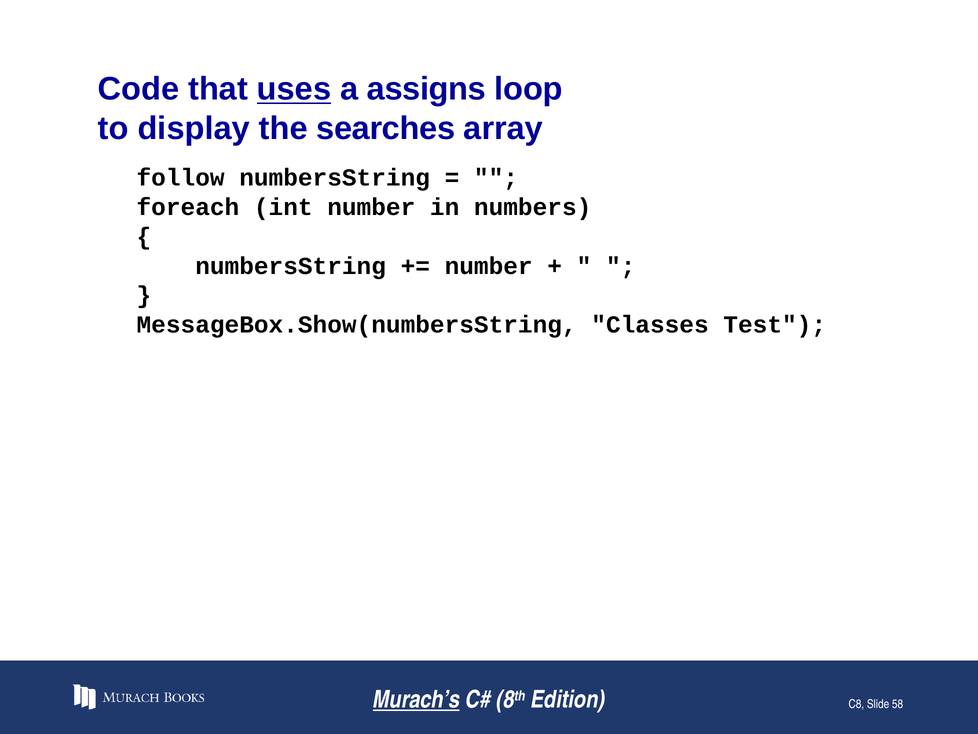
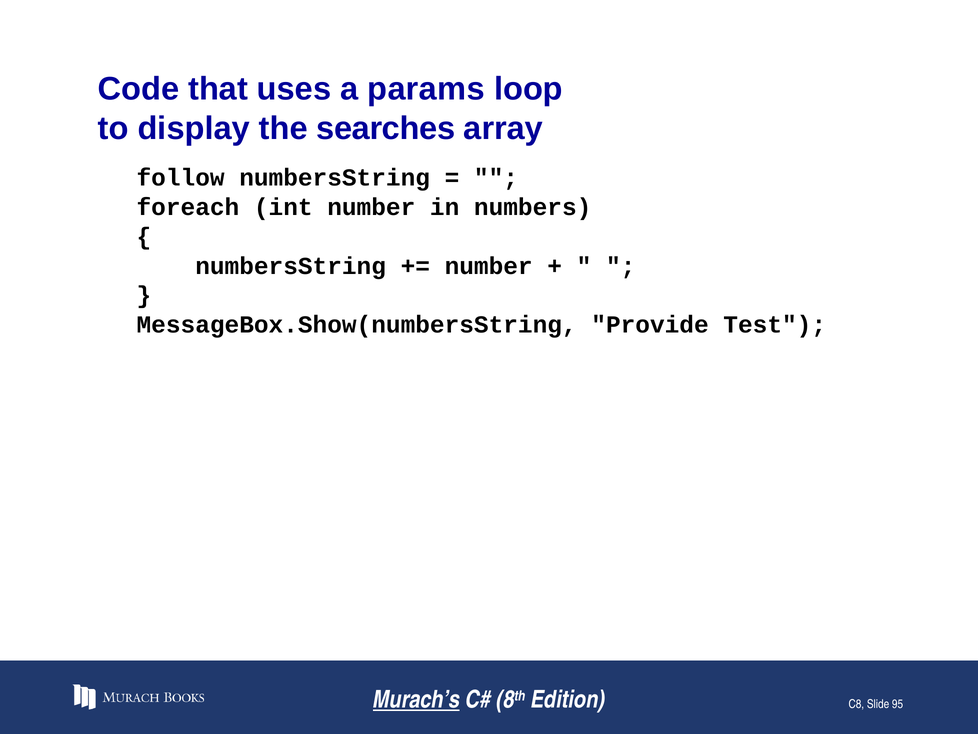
uses underline: present -> none (294, 89)
assigns: assigns -> params (426, 89)
Classes: Classes -> Provide (650, 324)
58: 58 -> 95 (898, 704)
